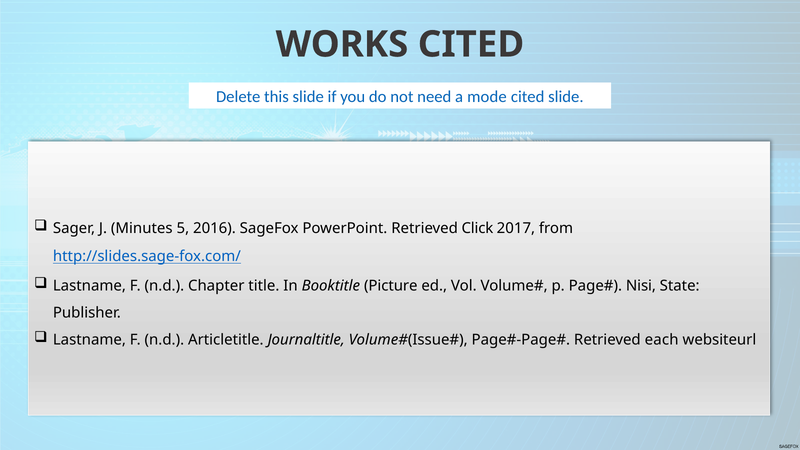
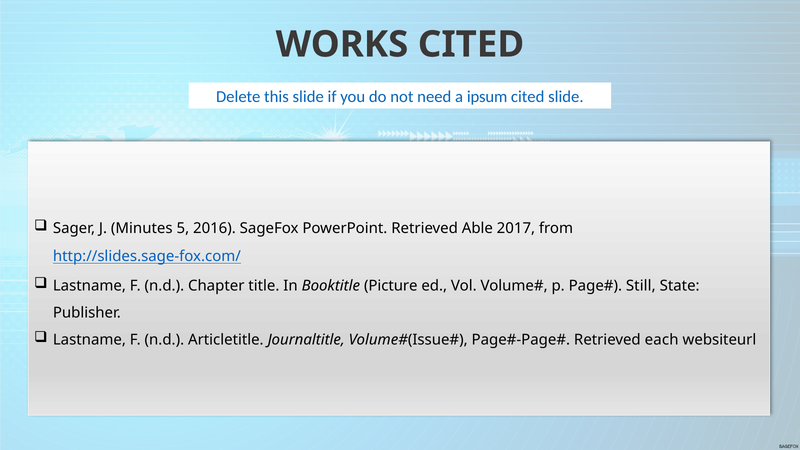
mode: mode -> ipsum (487, 97)
Click: Click -> Able (477, 228)
Nisi: Nisi -> Still (641, 286)
